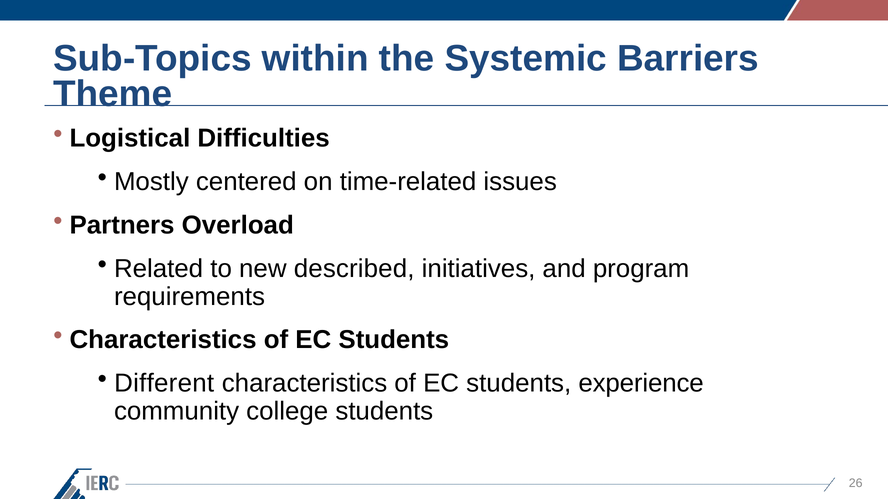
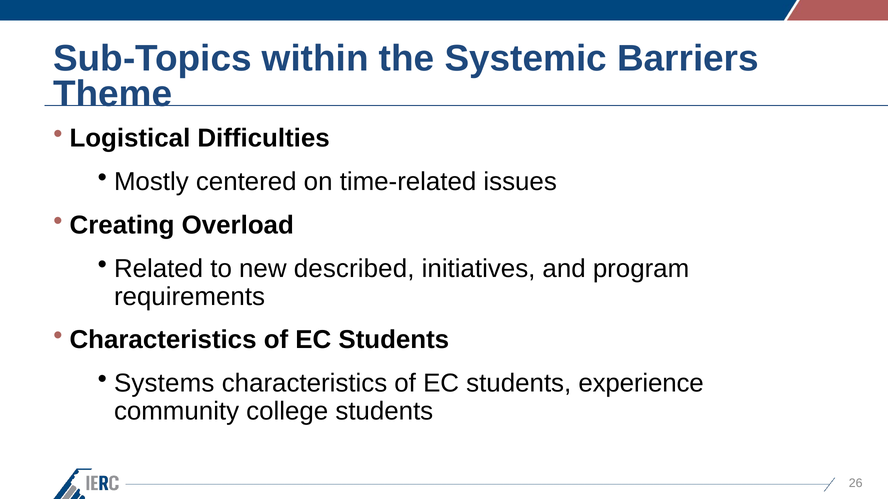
Partners: Partners -> Creating (122, 225)
Different: Different -> Systems (164, 384)
